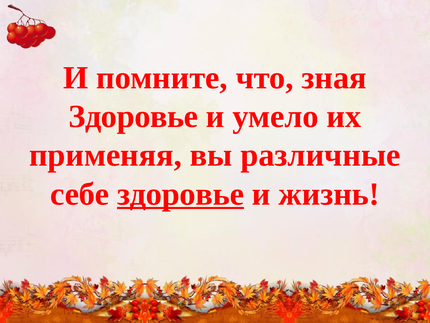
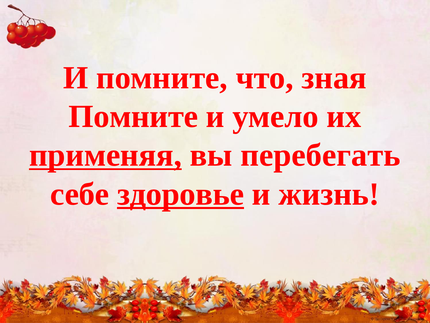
Здоровье: Здоровье -> Помните (133, 116)
применяя underline: none -> present (105, 155)
различные: различные -> перебегать (320, 155)
